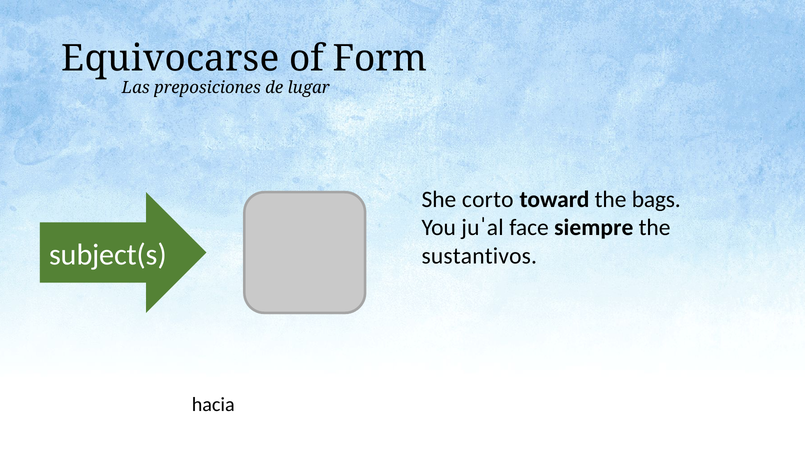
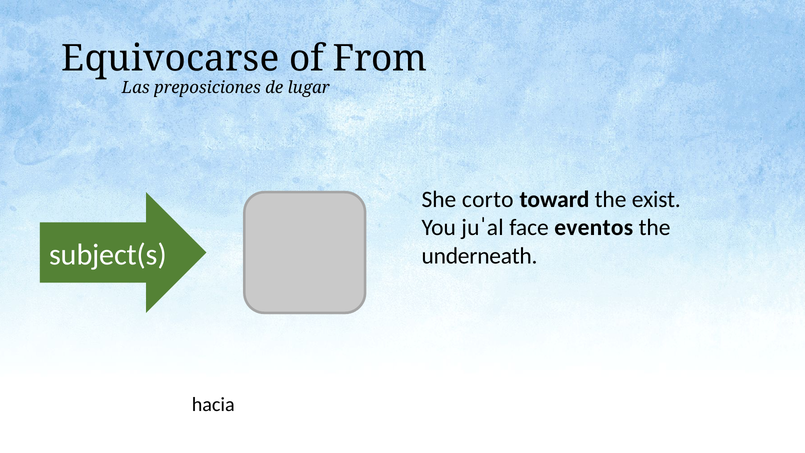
Form: Form -> From (380, 59)
bags: bags -> exist (656, 199)
siempre: siempre -> eventos (594, 228)
sustantivos: sustantivos -> underneath (480, 256)
